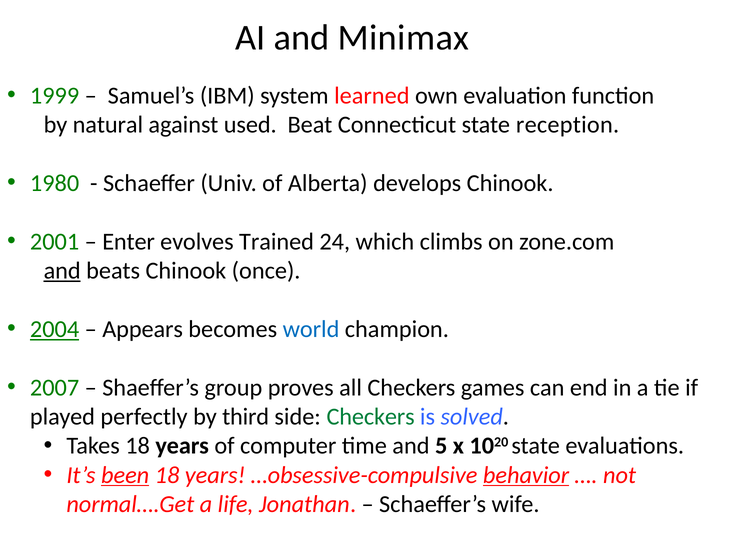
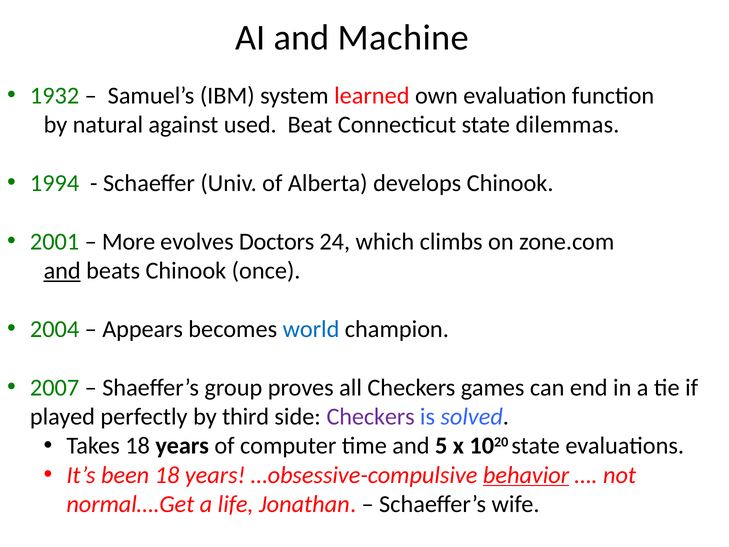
Minimax: Minimax -> Machine (403, 38)
1999: 1999 -> 1932 (55, 96)
reception: reception -> dilemmas (568, 125)
1980: 1980 -> 1994 (55, 183)
Enter: Enter -> More (129, 242)
Trained: Trained -> Doctors (277, 242)
2004 underline: present -> none (55, 329)
Checkers colour: green -> purple (371, 416)
been underline: present -> none (125, 475)
